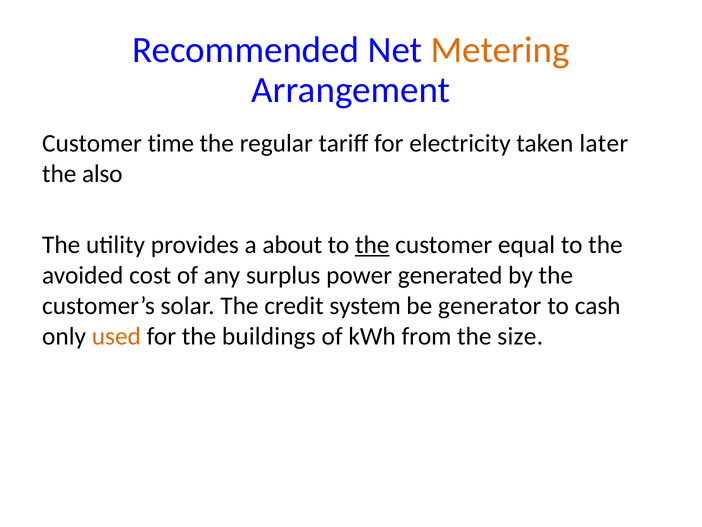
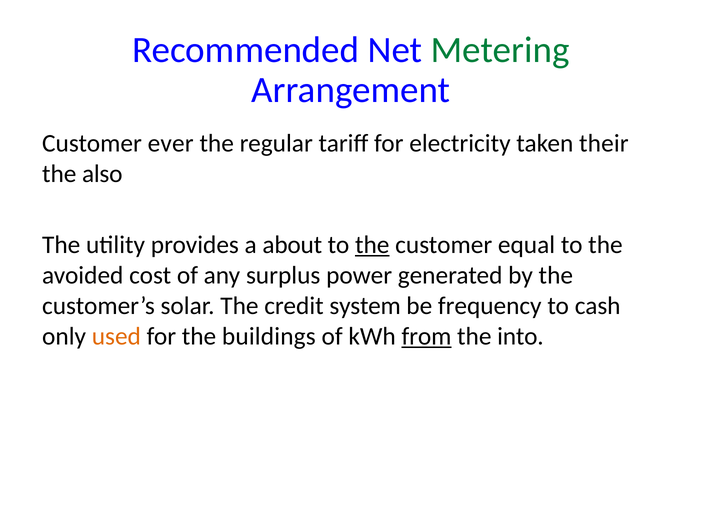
Metering colour: orange -> green (500, 50)
time: time -> ever (171, 143)
later: later -> their (604, 143)
generator: generator -> frequency (490, 305)
from underline: none -> present (426, 336)
size: size -> into (520, 336)
